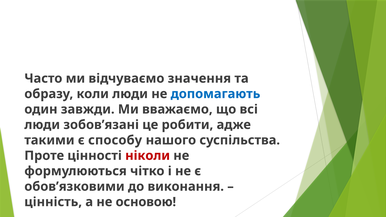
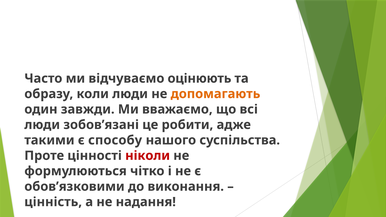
значення: значення -> оцінюють (199, 78)
допомагають colour: blue -> orange (215, 94)
основою: основою -> надання (146, 202)
